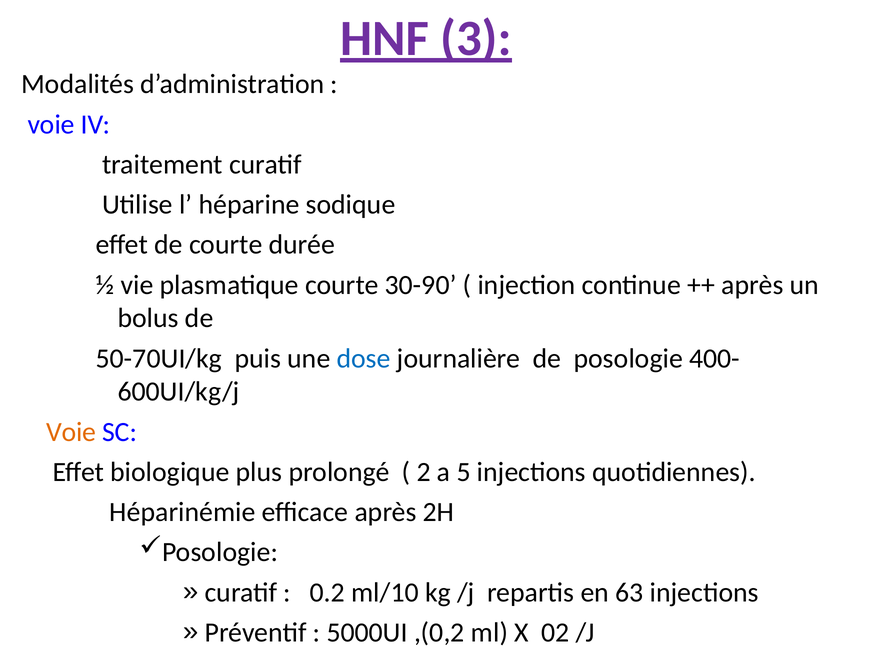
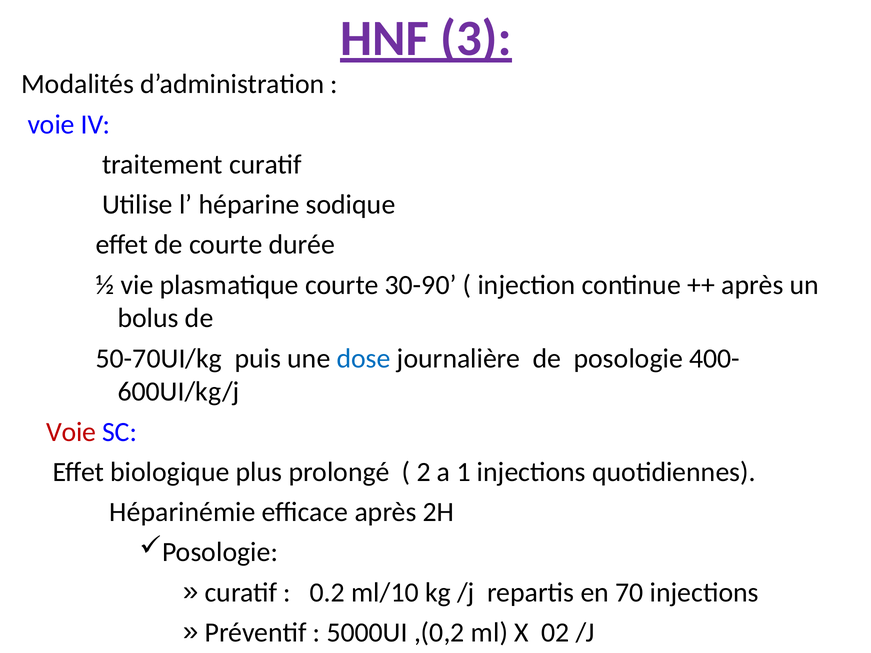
Voie colour: orange -> red (71, 432)
5: 5 -> 1 (464, 472)
63: 63 -> 70 (629, 593)
